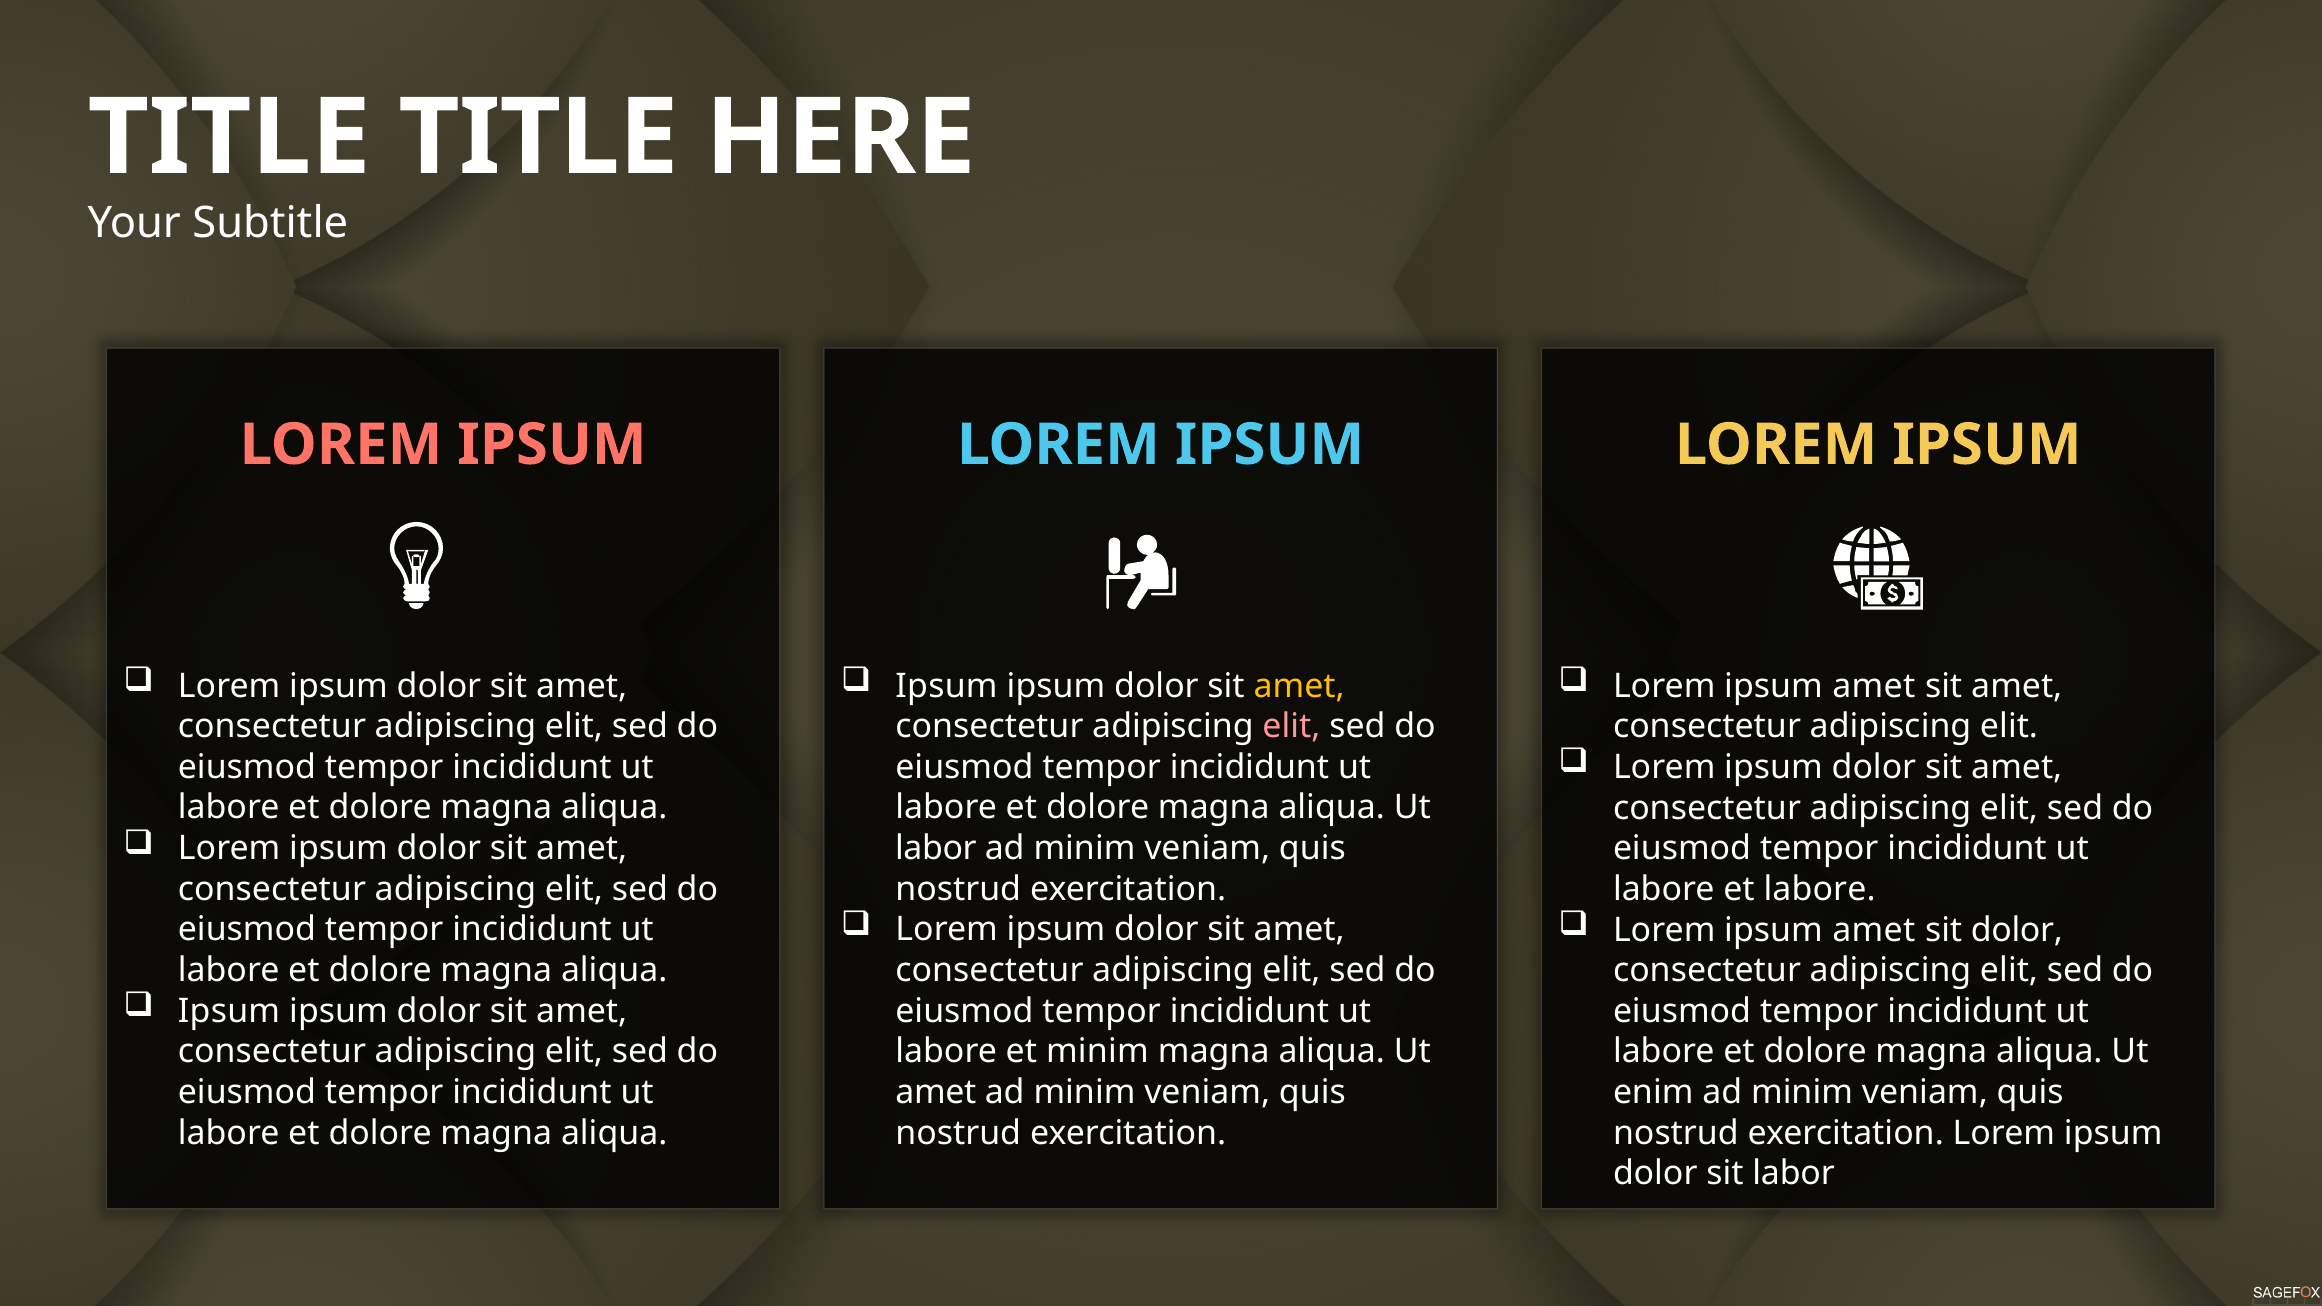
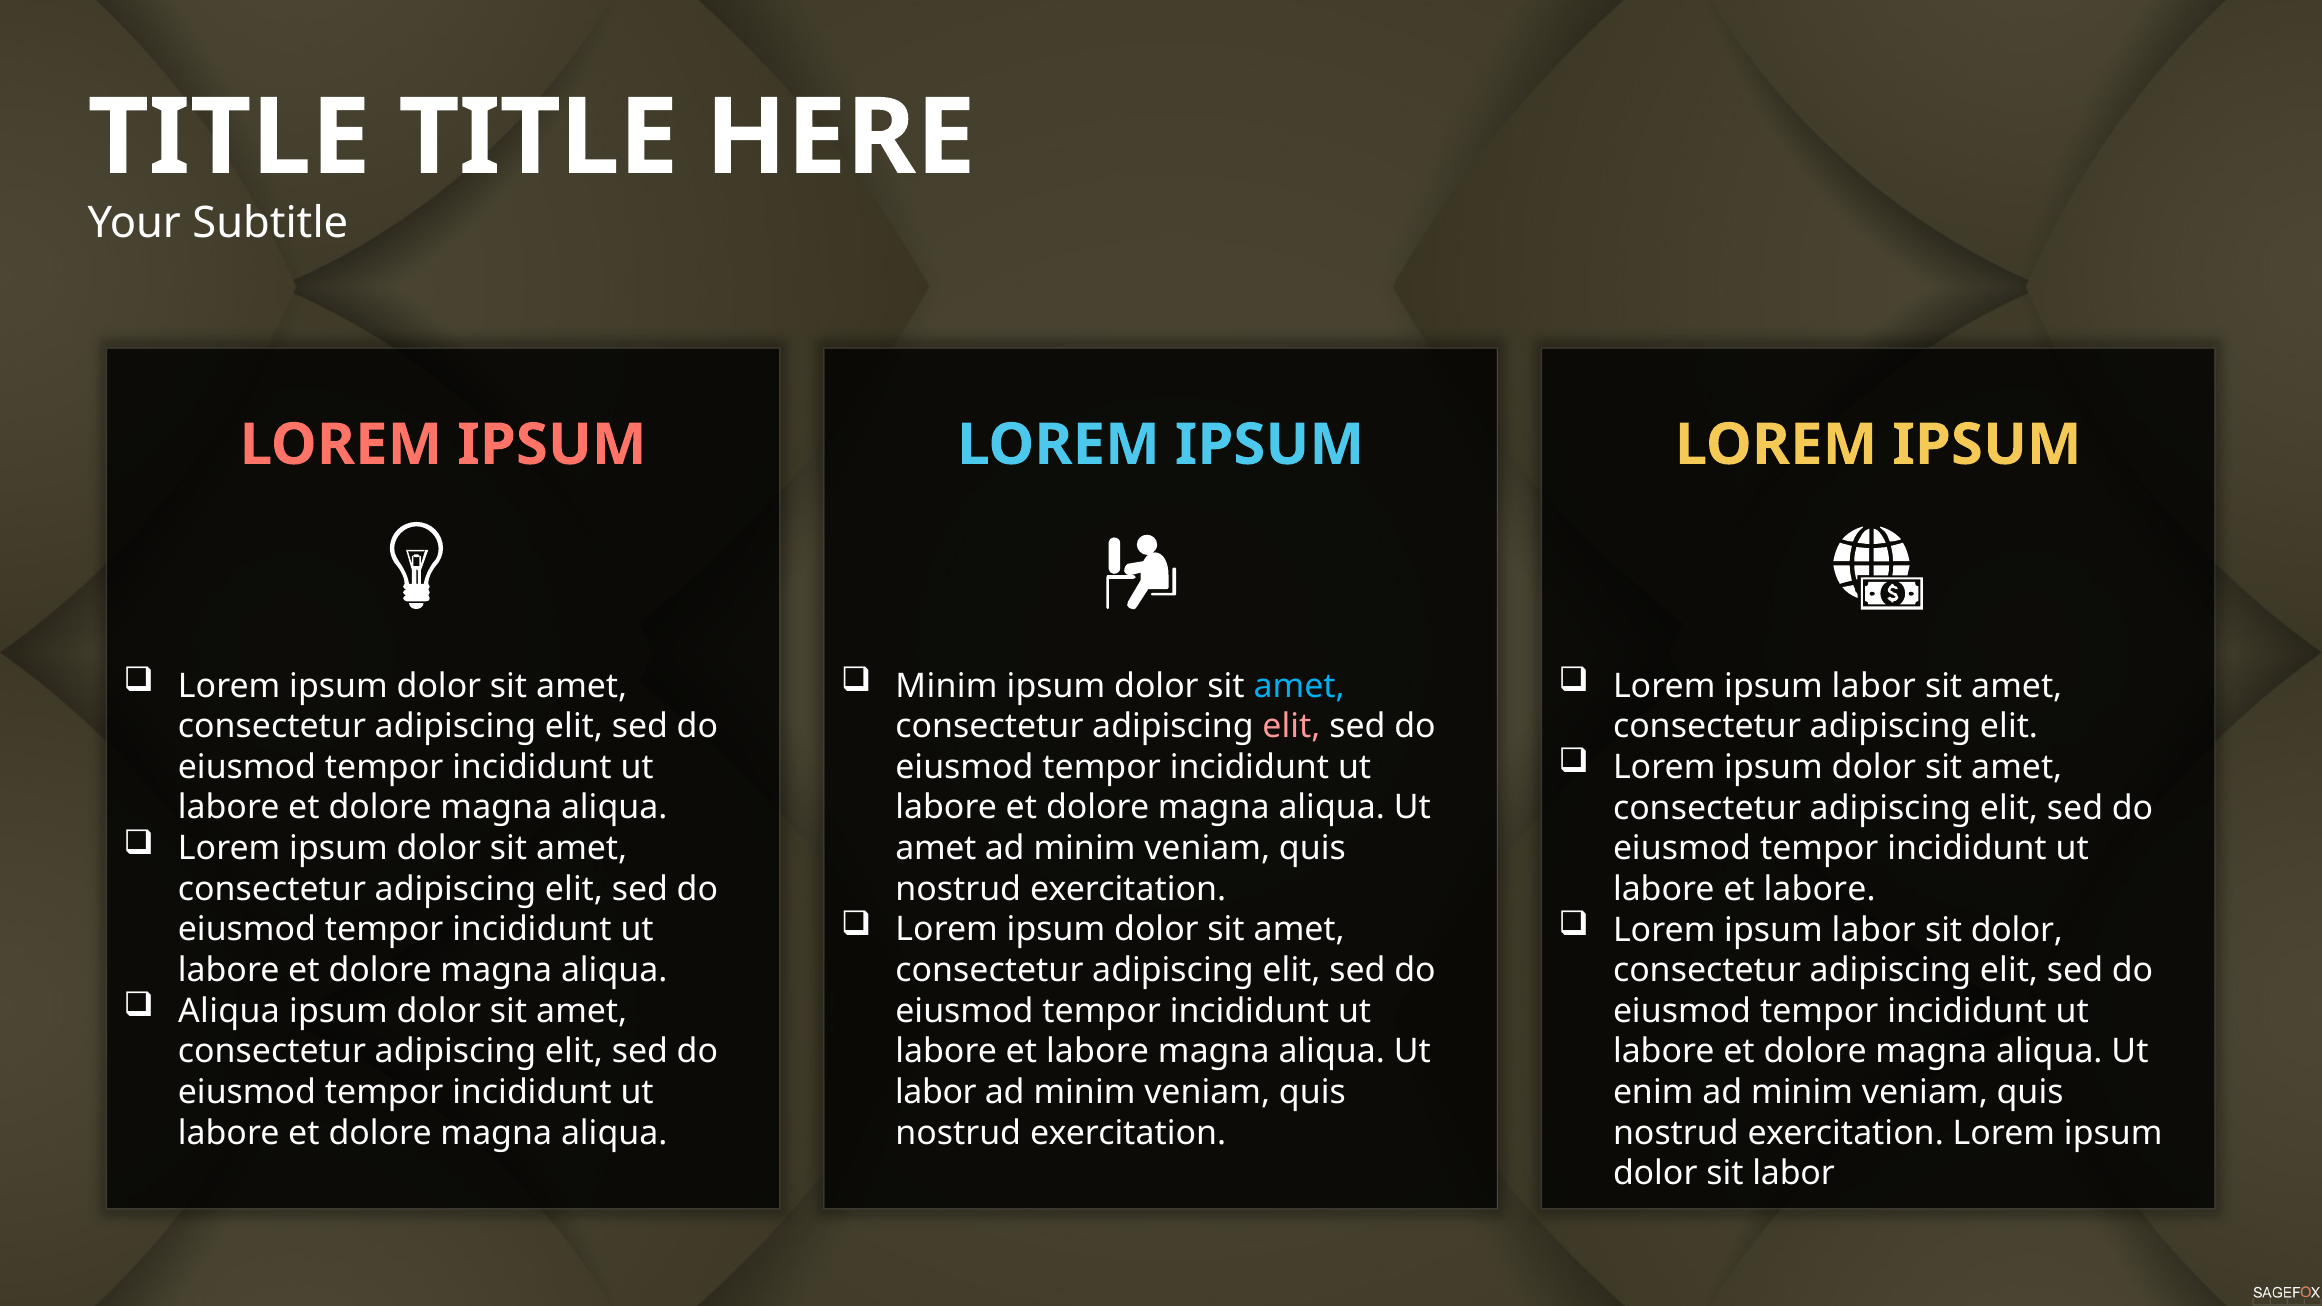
Ipsum: Ipsum -> Minim (947, 686)
amet colour: yellow -> light blue (1299, 686)
amet: amet -> labor (1874, 686)
labor: labor -> amet (936, 849)
amet: amet -> labor (1874, 930)
Ipsum: Ipsum -> Aliqua (229, 1011)
minim: minim -> labore (1098, 1052)
amet: amet -> labor (936, 1092)
